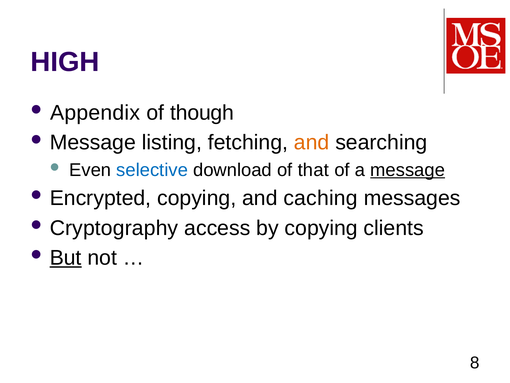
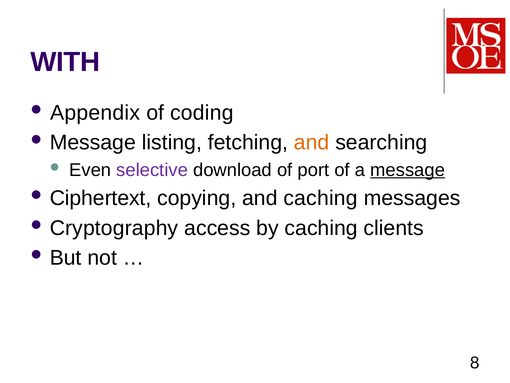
HIGH: HIGH -> WITH (65, 62)
though: though -> coding (202, 113)
selective colour: blue -> purple (152, 170)
that: that -> port (313, 170)
Encrypted: Encrypted -> Ciphertext (101, 198)
by copying: copying -> caching (321, 228)
But underline: present -> none (66, 257)
